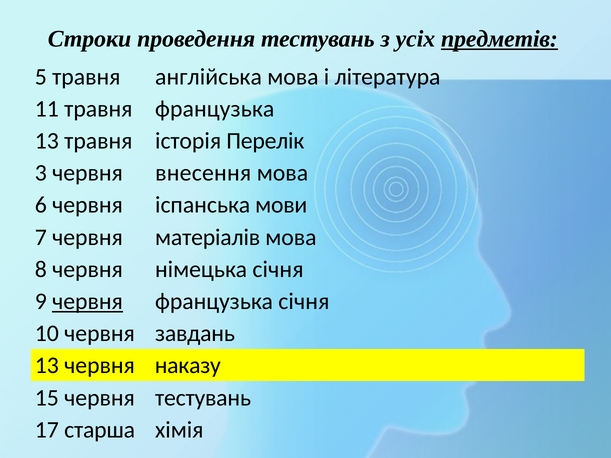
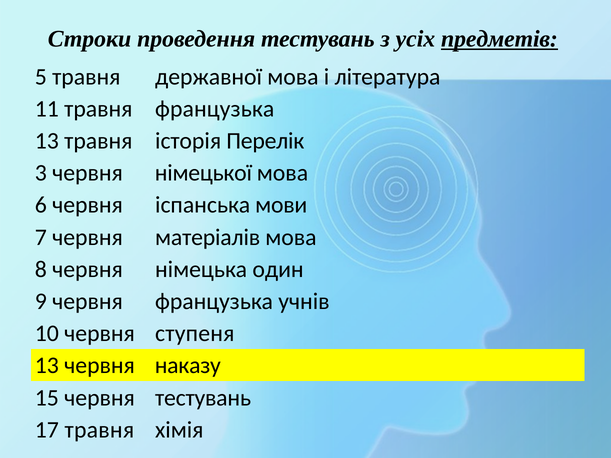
англійська: англійська -> державної (209, 77)
внесення: внесення -> німецької (203, 173)
німецька січня: січня -> один (278, 269)
червня underline: present -> none (88, 302)
французька січня: січня -> учнів (304, 302)
завдань: завдань -> ступеня (195, 334)
17 старша: старша -> травня (99, 430)
